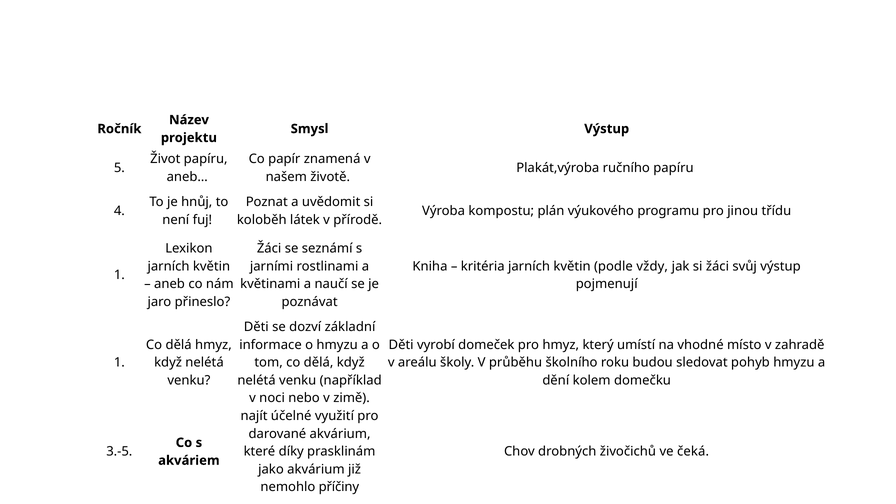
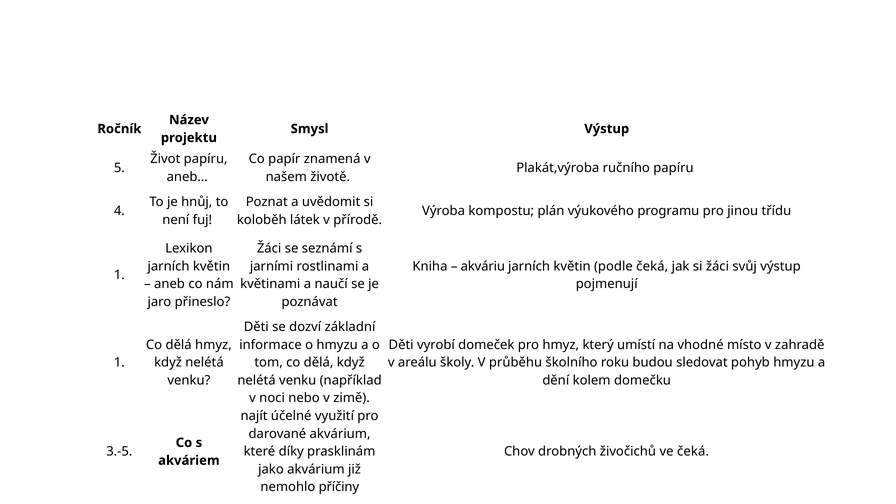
kritéria: kritéria -> akváriu (483, 266)
podle vždy: vždy -> čeká (652, 266)
